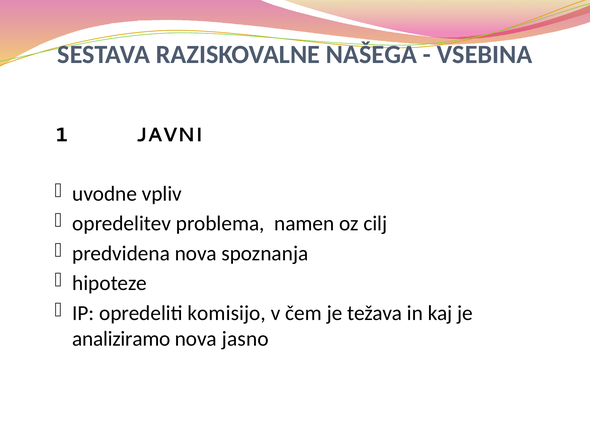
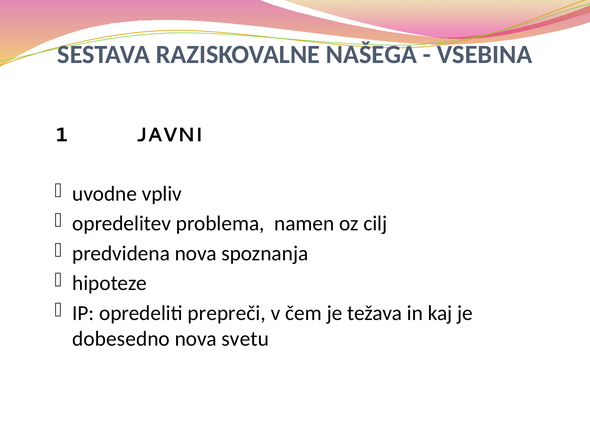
komisijo: komisijo -> prepreči (227, 313)
analiziramo: analiziramo -> dobesedno (121, 338)
jasno: jasno -> svetu (245, 338)
